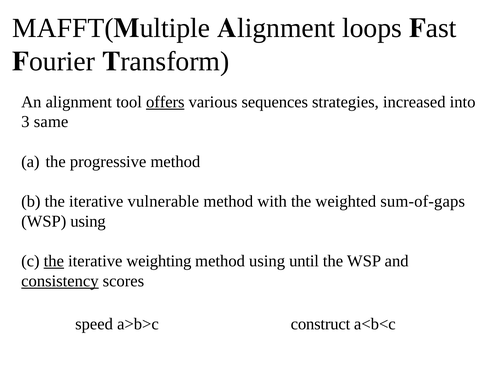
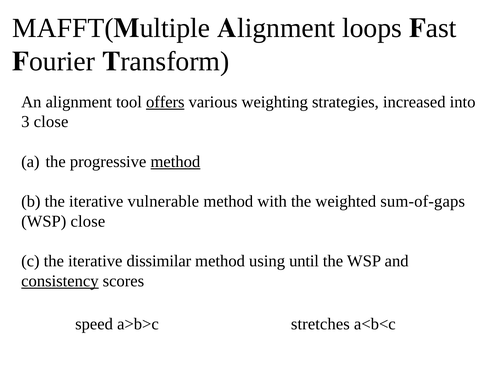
sequences: sequences -> weighting (275, 102)
3 same: same -> close (51, 122)
method underline: none -> present (175, 162)
WSP using: using -> close (88, 222)
the underline: present -> none (54, 261)
weighting: weighting -> dissimilar (159, 261)
construct: construct -> stretches (320, 324)
